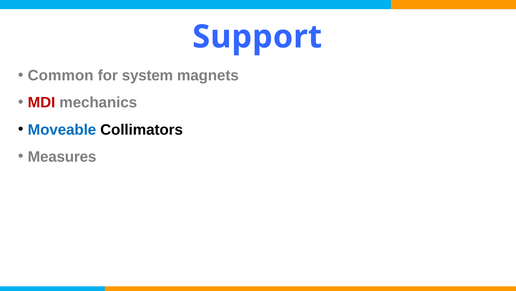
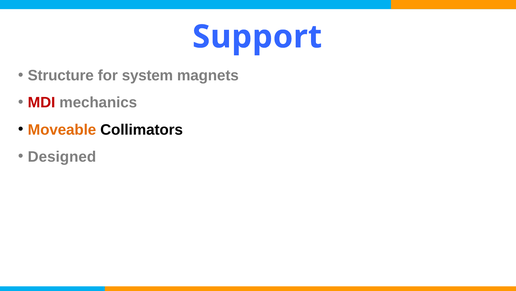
Common: Common -> Structure (61, 75)
Moveable colour: blue -> orange (62, 129)
Measures: Measures -> Designed (62, 156)
